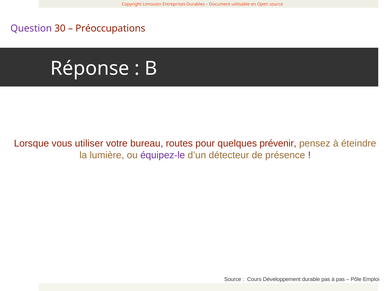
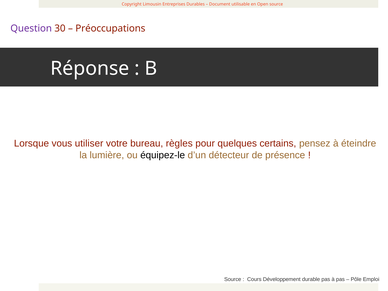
routes: routes -> règles (179, 144)
prévenir: prévenir -> certains (278, 144)
équipez-le colour: purple -> black (163, 155)
